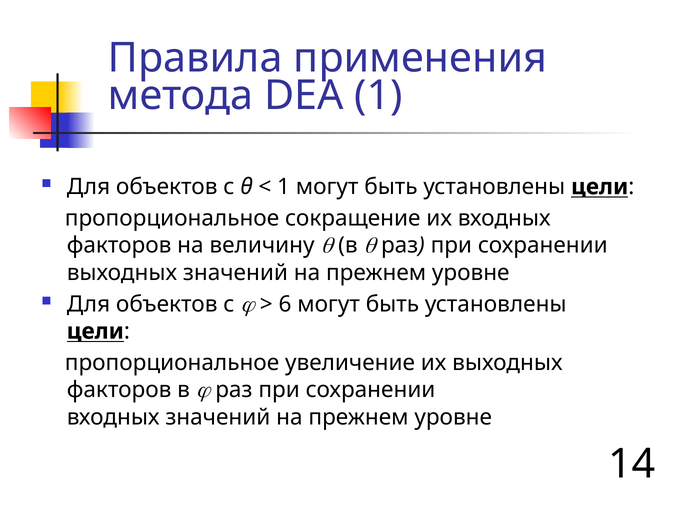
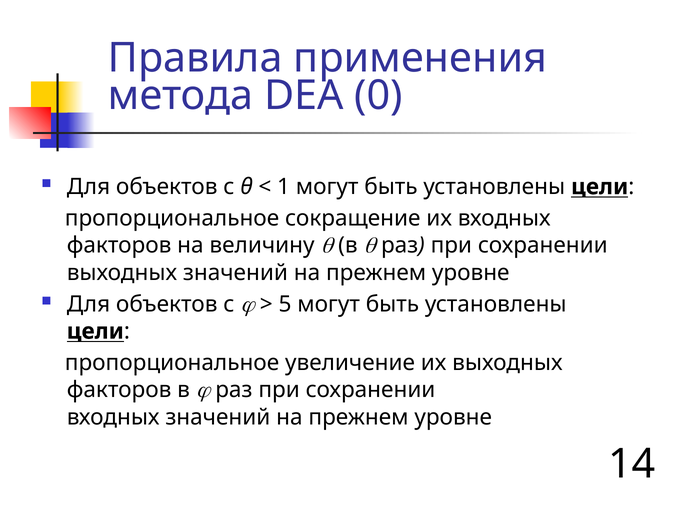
DEA 1: 1 -> 0 (379, 95)
6: 6 -> 5 (285, 304)
